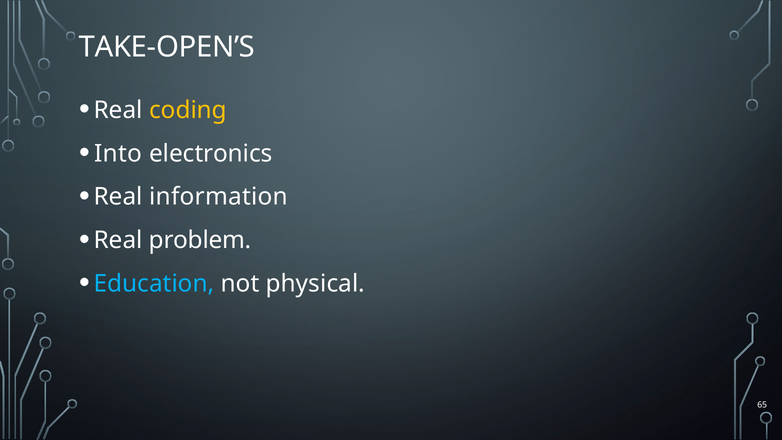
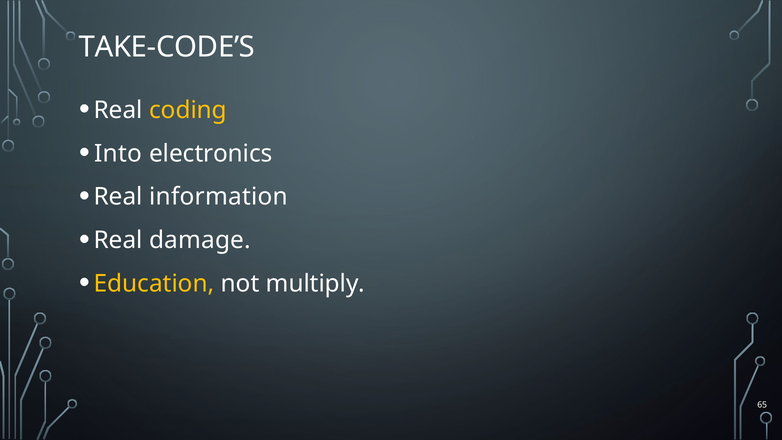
TAKE-OPEN’S: TAKE-OPEN’S -> TAKE-CODE’S (167, 47)
problem: problem -> damage (200, 240)
Education colour: light blue -> yellow (154, 283)
physical: physical -> multiply (315, 283)
